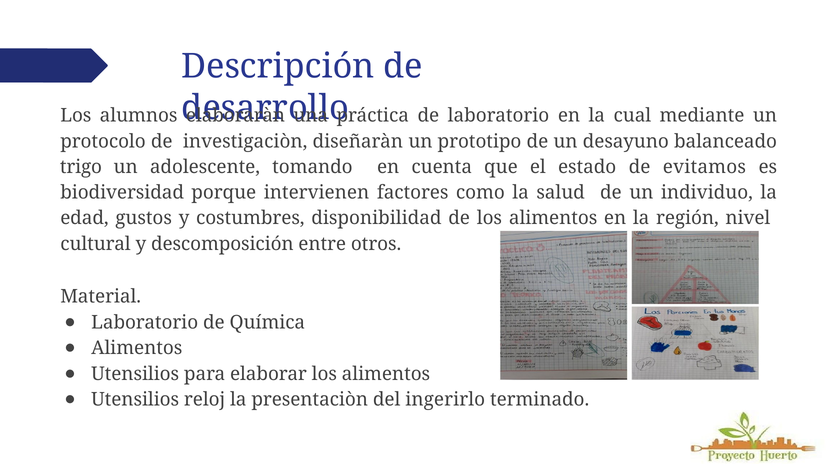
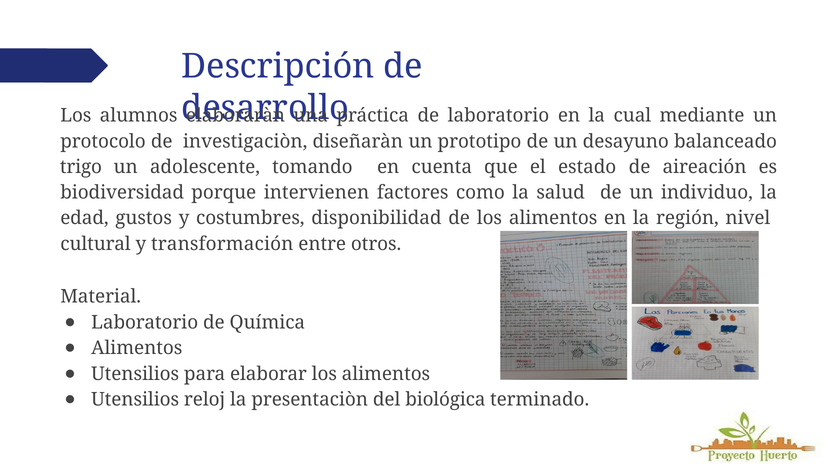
evitamos: evitamos -> aireación (705, 167)
descomposición: descomposición -> transformación (222, 244)
ingerirlo: ingerirlo -> biológica (445, 400)
